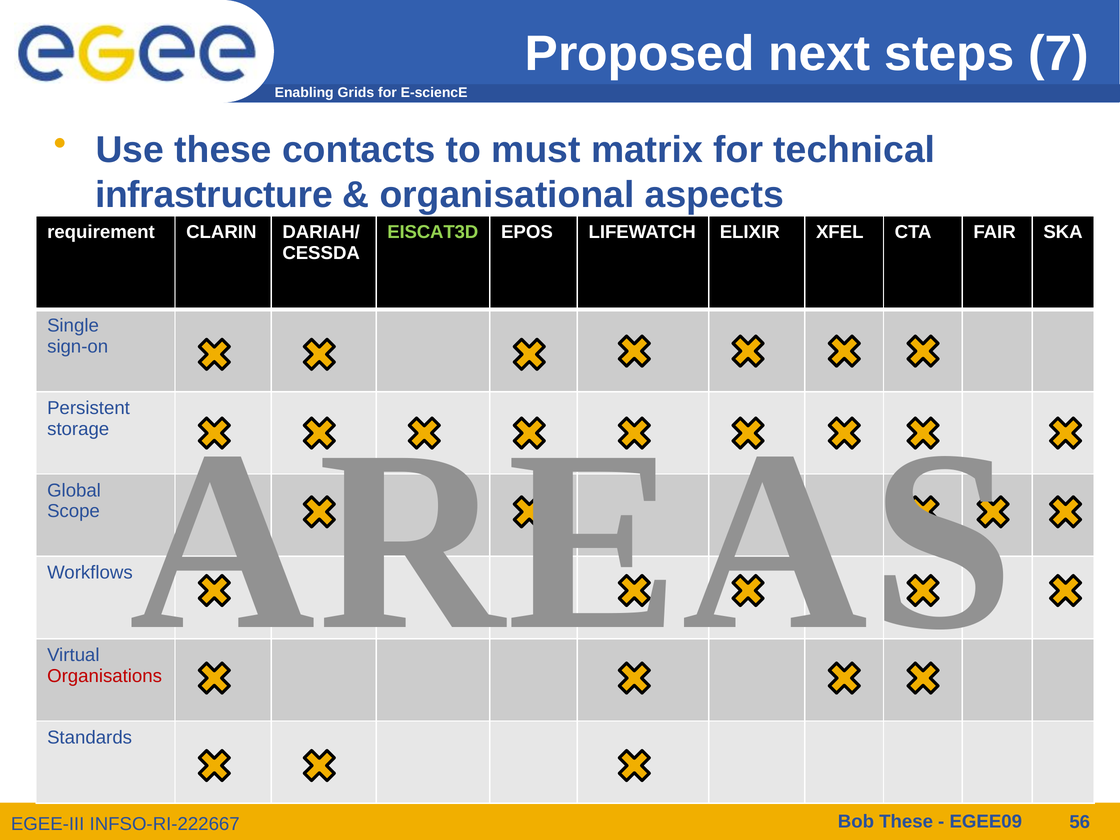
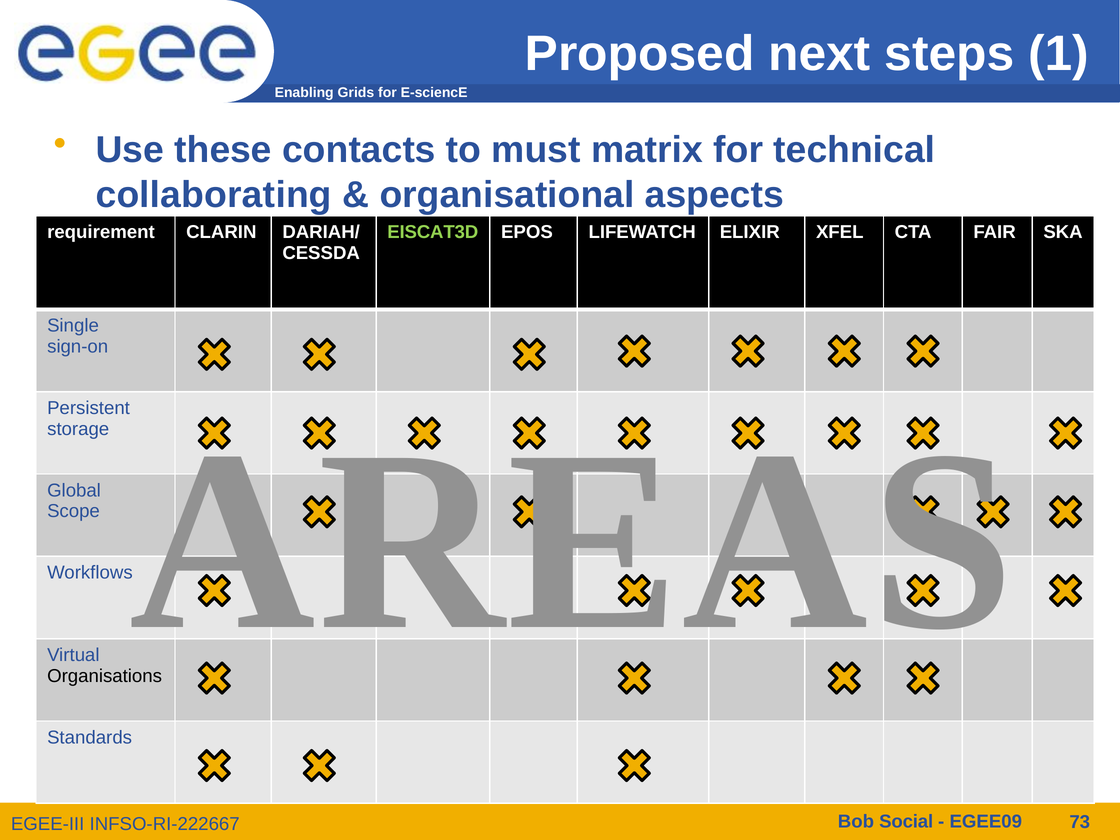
7: 7 -> 1 (1059, 54)
infrastructure: infrastructure -> collaborating (214, 195)
Organisations colour: red -> black (105, 676)
Bob These: These -> Social (906, 822)
56: 56 -> 73 (1080, 822)
